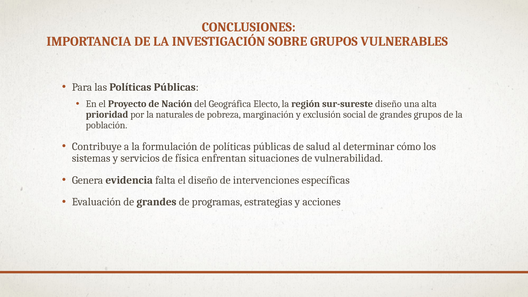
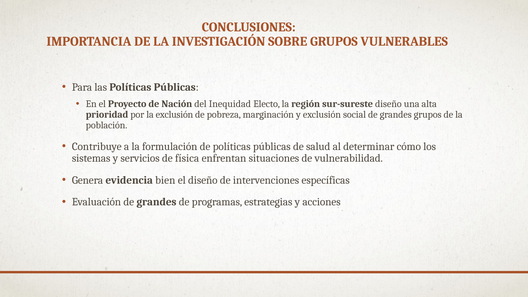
Geográfica: Geográfica -> Inequidad (230, 104)
la naturales: naturales -> exclusión (174, 115)
falta: falta -> bien (165, 180)
